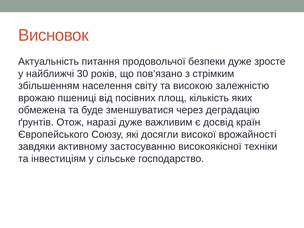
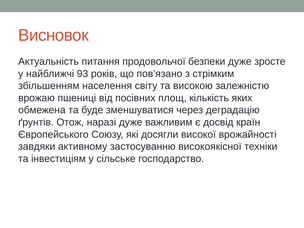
30: 30 -> 93 (83, 74)
